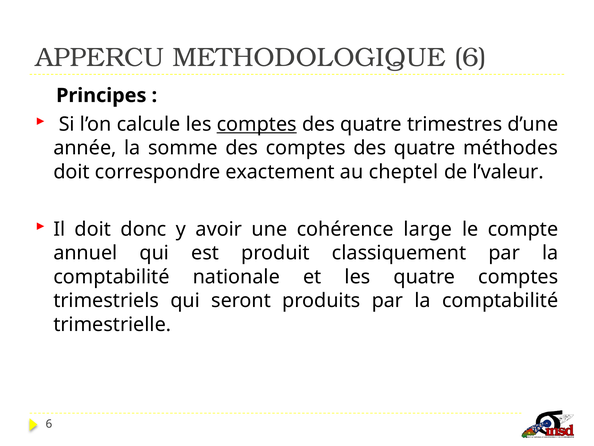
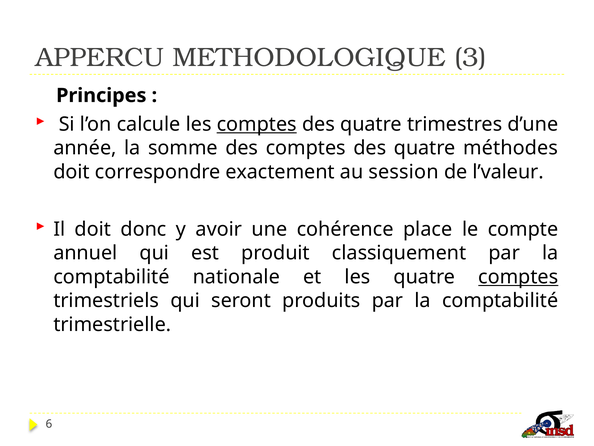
METHODOLOGIQUE 6: 6 -> 3 (470, 57)
cheptel: cheptel -> session (404, 172)
large: large -> place (428, 229)
comptes underline: none -> present (518, 277)
